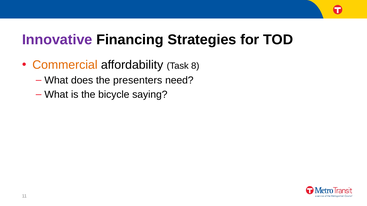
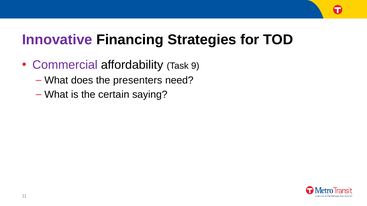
Commercial colour: orange -> purple (65, 65)
8: 8 -> 9 (195, 66)
bicycle: bicycle -> certain (114, 95)
